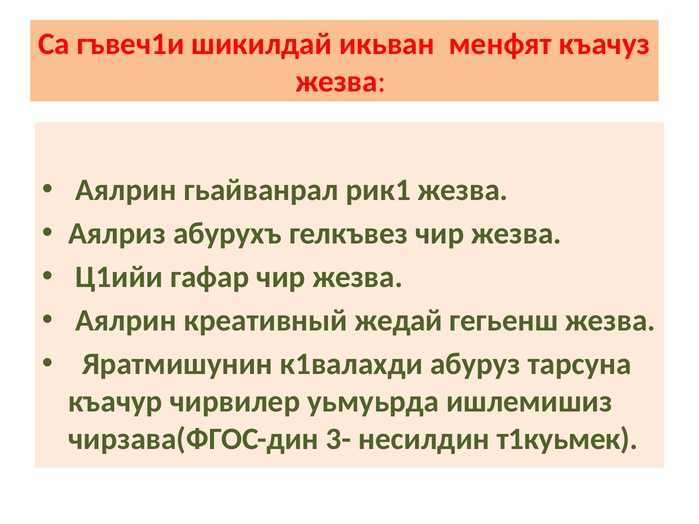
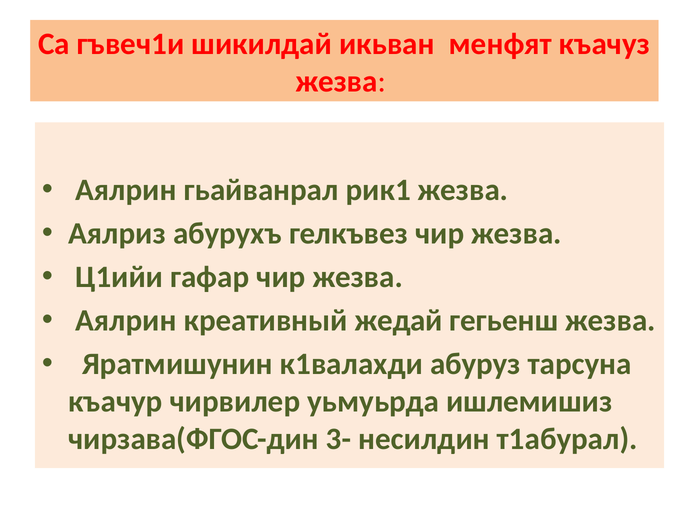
т1куьмек: т1куьмек -> т1абурал (567, 439)
